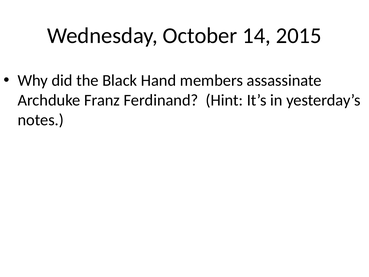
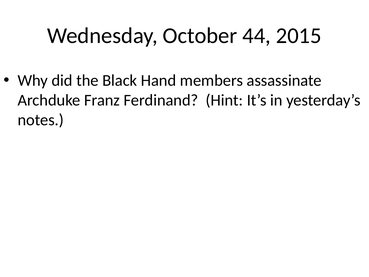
14: 14 -> 44 (257, 36)
